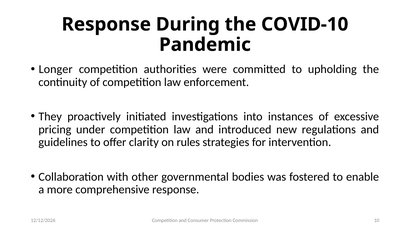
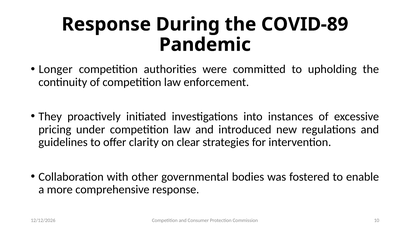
COVID-10: COVID-10 -> COVID-89 (305, 24)
rules: rules -> clear (188, 142)
